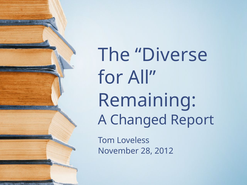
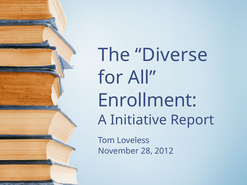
Remaining: Remaining -> Enrollment (147, 100)
Changed: Changed -> Initiative (139, 120)
